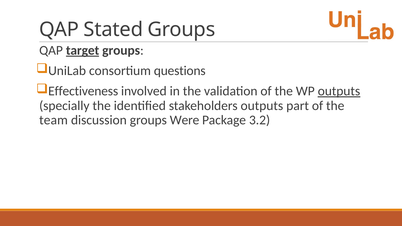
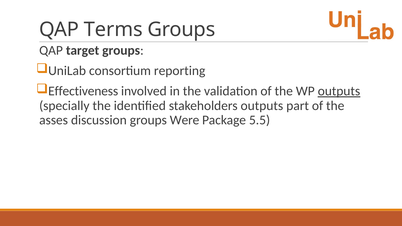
Stated: Stated -> Terms (113, 30)
target underline: present -> none (83, 50)
questions: questions -> reporting (180, 71)
team: team -> asses (54, 120)
3.2: 3.2 -> 5.5 (260, 120)
